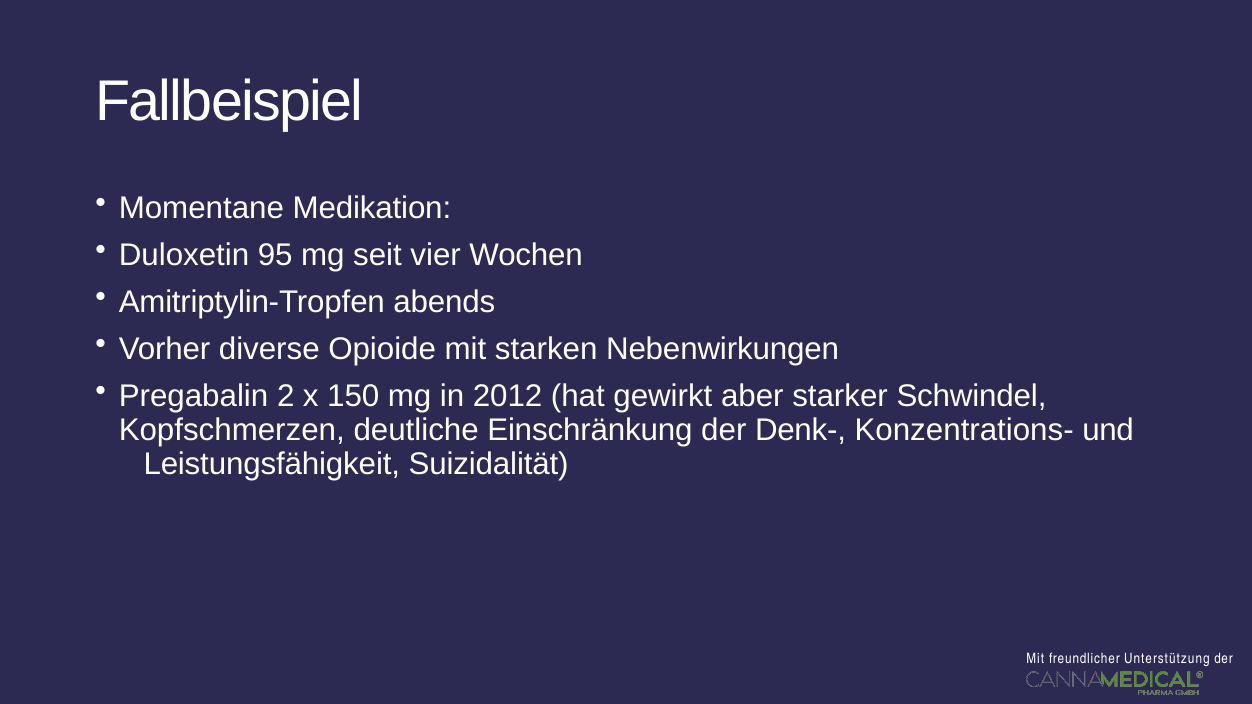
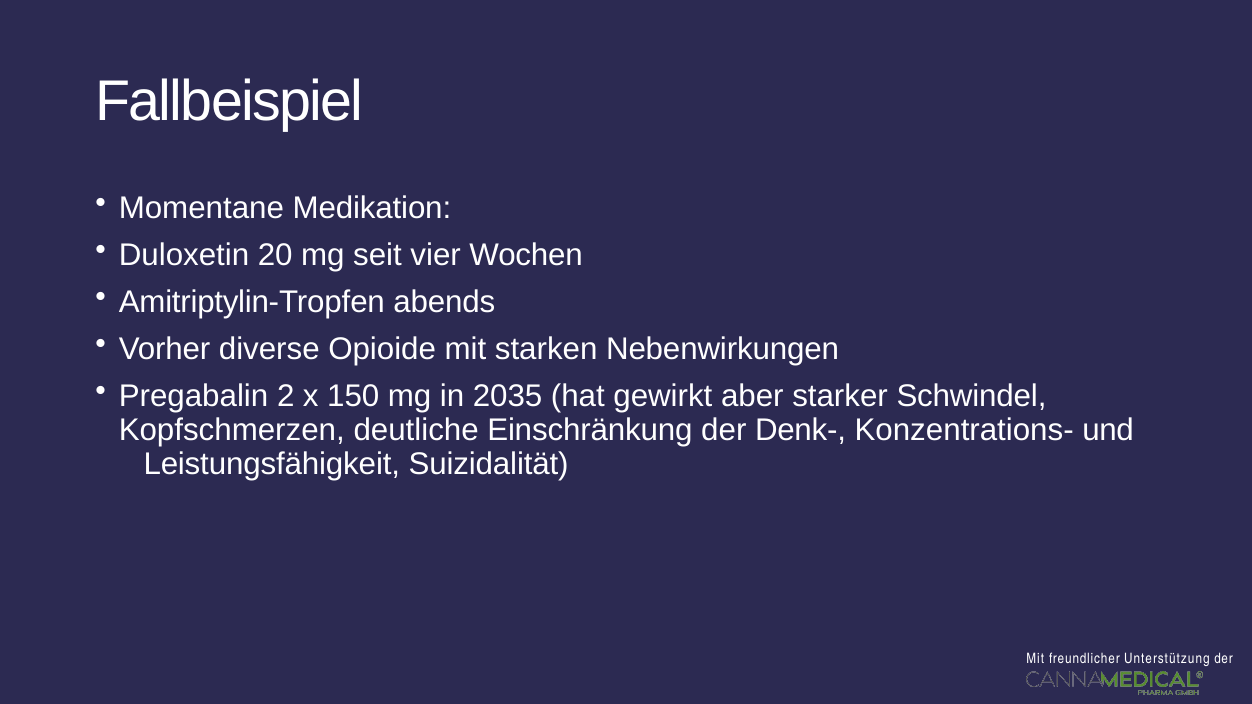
95: 95 -> 20 (275, 255)
2012: 2012 -> 2035 (508, 396)
